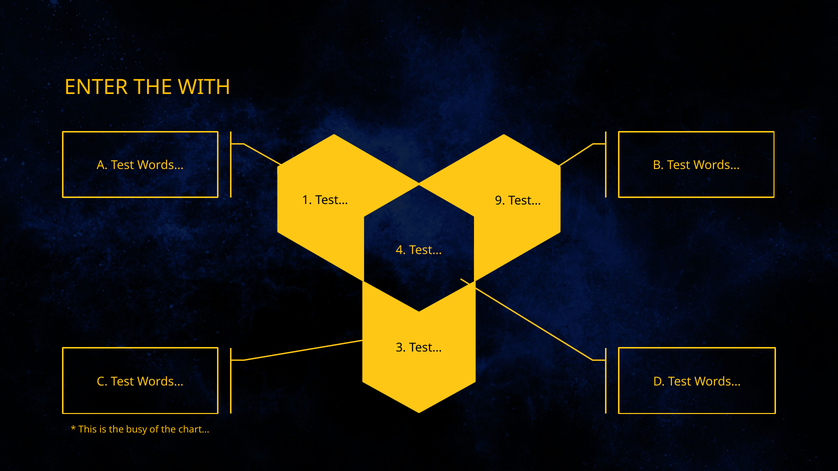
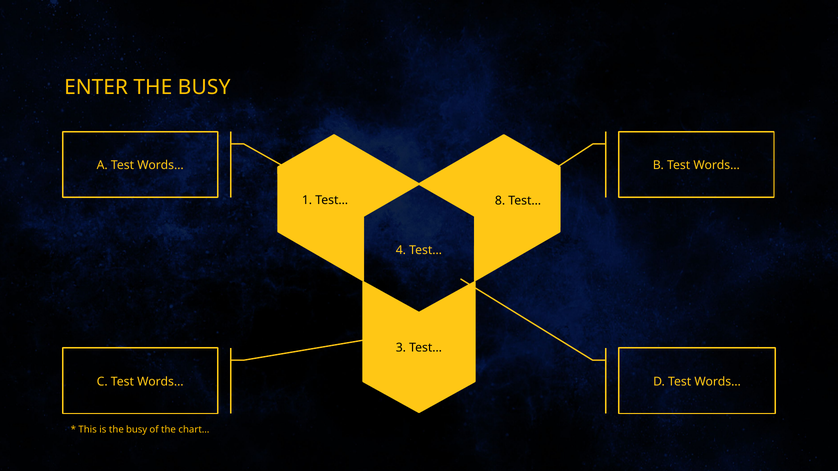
ENTER THE WITH: WITH -> BUSY (204, 87)
9: 9 -> 8 (500, 201)
